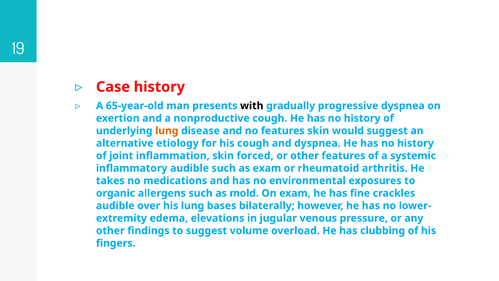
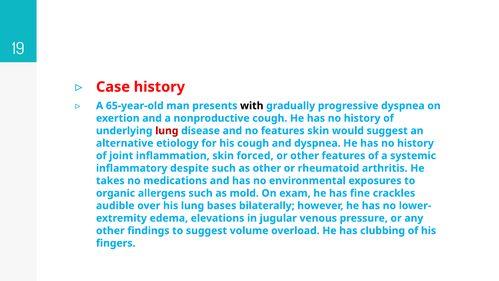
lung colour: orange -> red (167, 131)
inflammatory audible: audible -> despite (190, 168)
as exam: exam -> other (267, 168)
